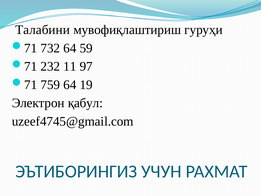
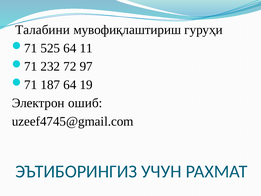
732: 732 -> 525 (50, 48)
59: 59 -> 11 (86, 48)
11: 11 -> 72 (70, 66)
759: 759 -> 187 (50, 85)
қабул: қабул -> ошиб (85, 103)
